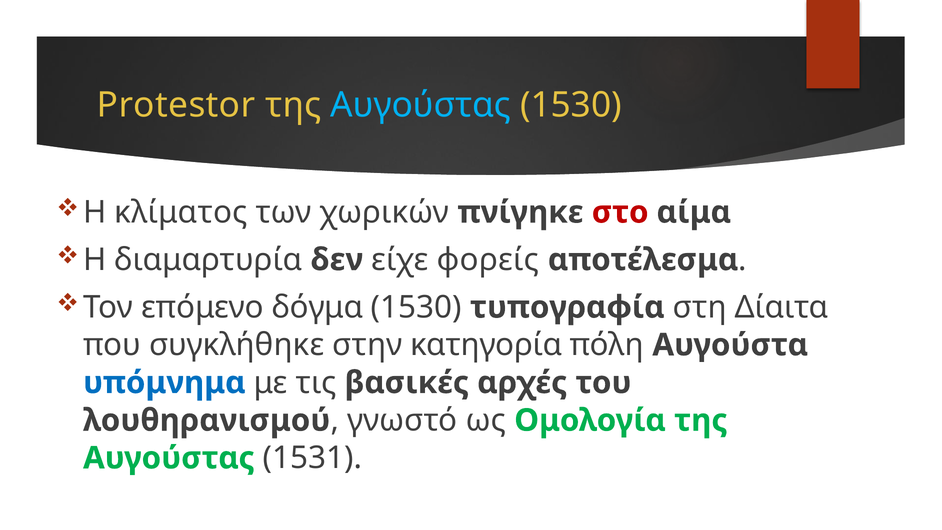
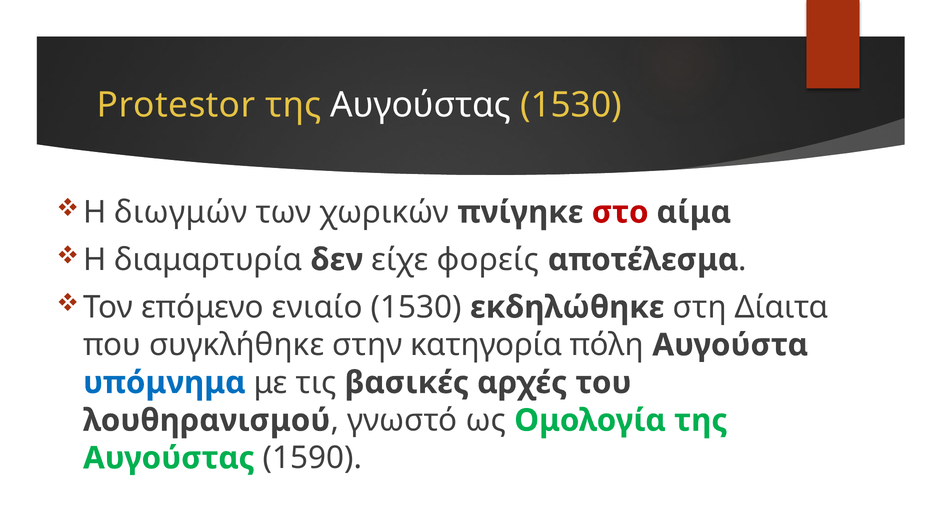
Αυγούστας colour: light blue -> white (421, 105)
κλίματος: κλίματος -> διωγμών (181, 212)
δόγμα: δόγμα -> ενιαίο (317, 307)
τυπογραφία: τυπογραφία -> εκδηλώθηκε (567, 307)
1531: 1531 -> 1590 (312, 458)
